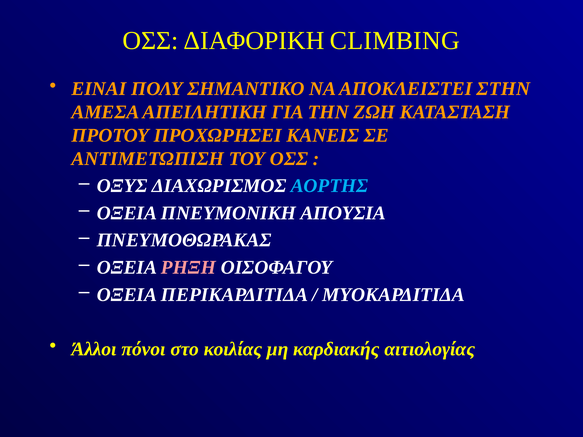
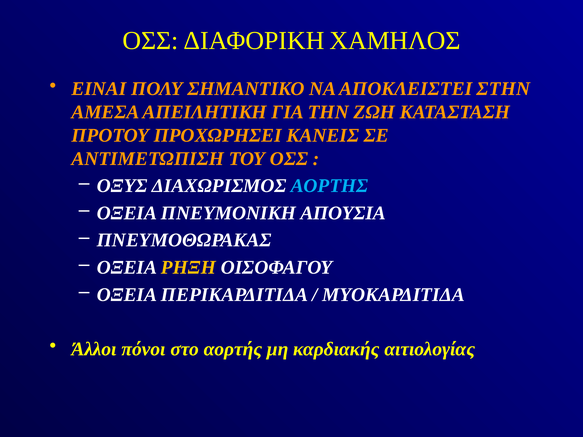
CLIMBING: CLIMBING -> ΧΑΜΗΛΟΣ (395, 41)
ΡΗΞΗ colour: pink -> yellow (188, 268)
κοιλίας: κοιλίας -> αορτής (233, 349)
